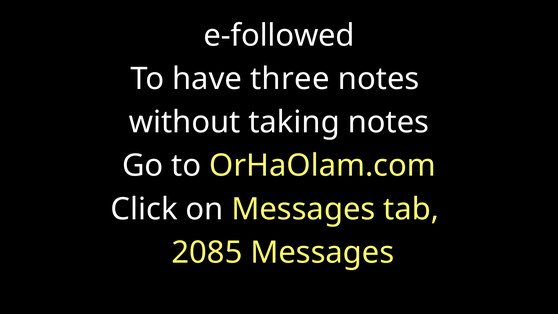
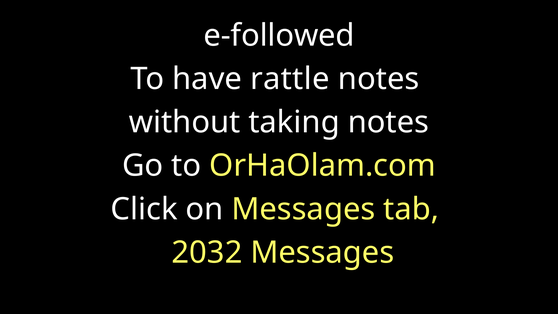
three: three -> rattle (290, 79)
2085: 2085 -> 2032 (207, 252)
